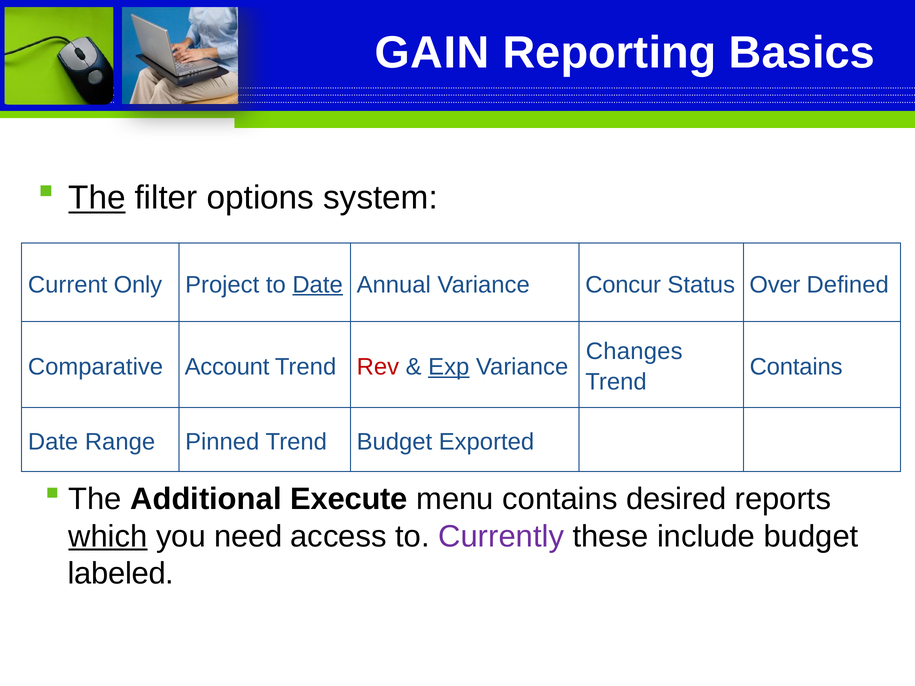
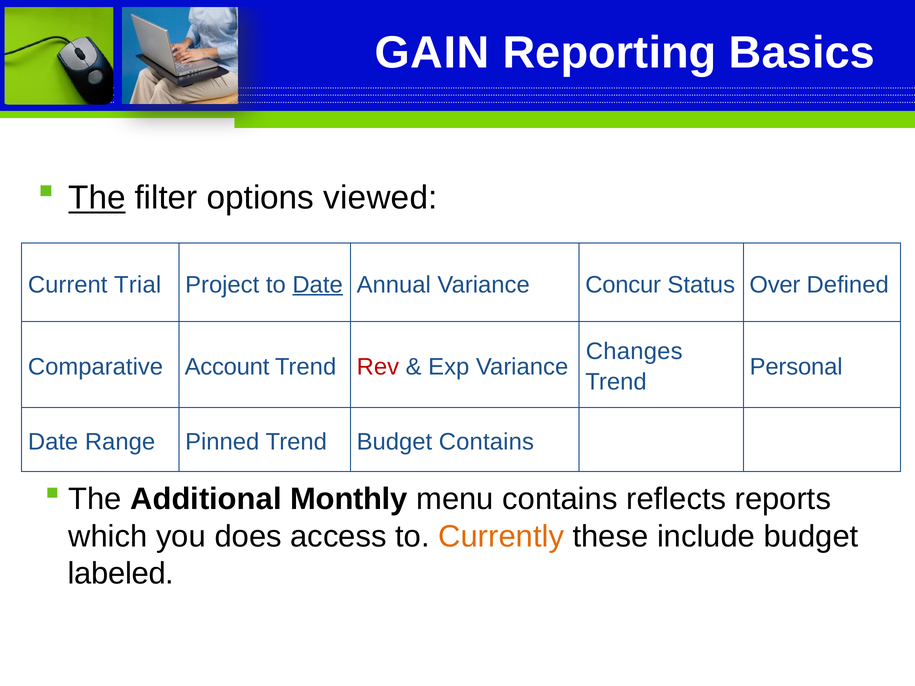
system: system -> viewed (381, 198)
Only: Only -> Trial (138, 285)
Exp underline: present -> none (449, 367)
Contains: Contains -> Personal (796, 367)
Budget Exported: Exported -> Contains (486, 442)
Execute: Execute -> Monthly (349, 499)
desired: desired -> reflects (676, 499)
which underline: present -> none (108, 536)
need: need -> does (248, 536)
Currently colour: purple -> orange (501, 536)
